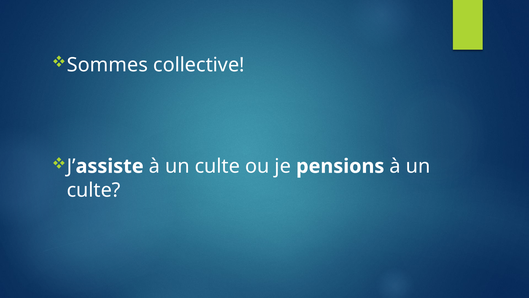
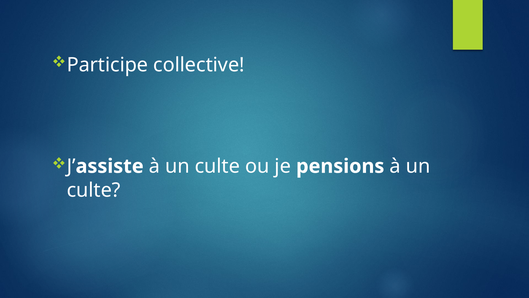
Sommes: Sommes -> Participe (107, 65)
